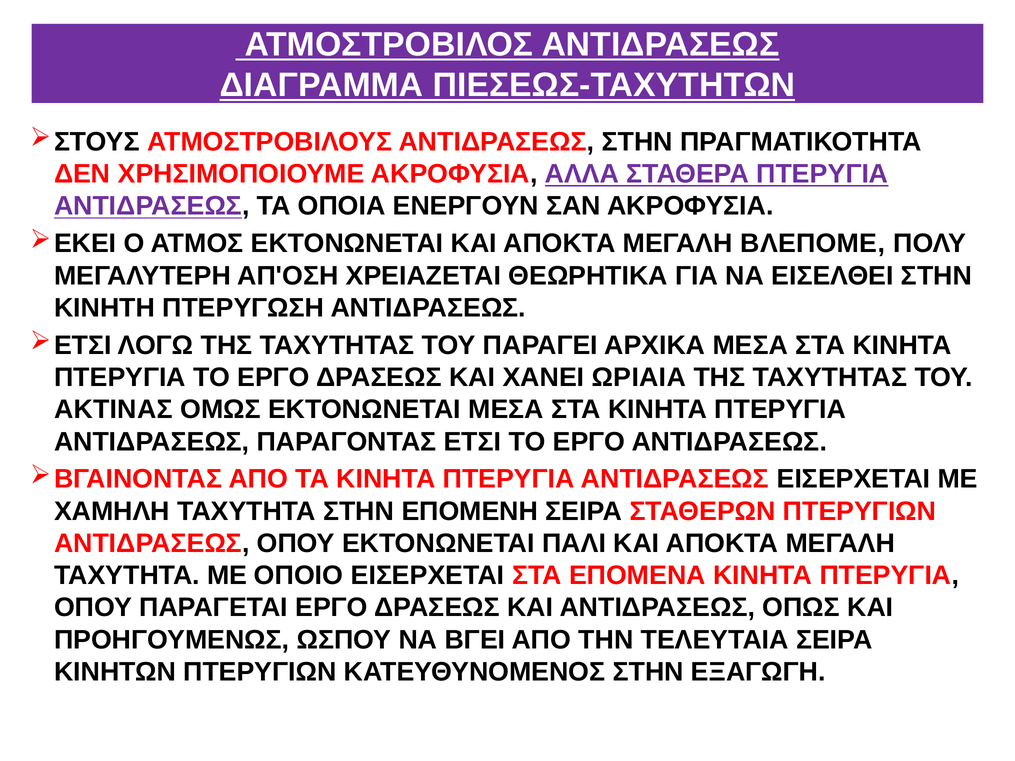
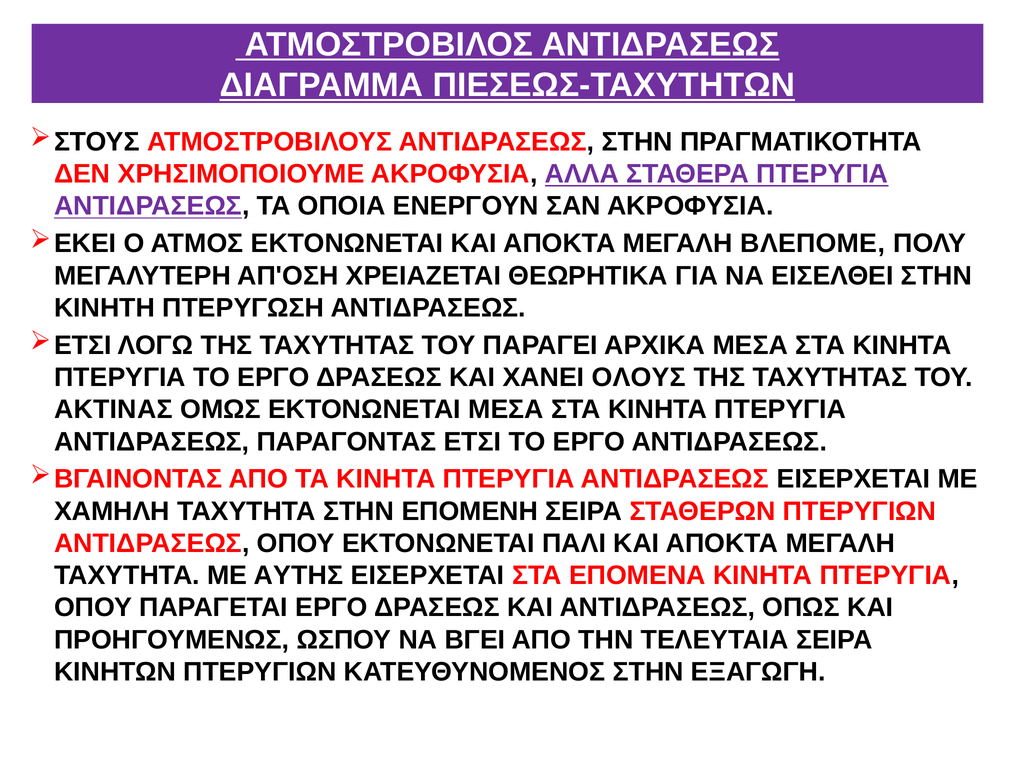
ΩΡΙΑΙΑ: ΩΡΙΑΙΑ -> ΟΛΟΥΣ (639, 378)
ΟΠΟΙΟ: ΟΠΟΙΟ -> ΑΥΤΗΣ (298, 576)
